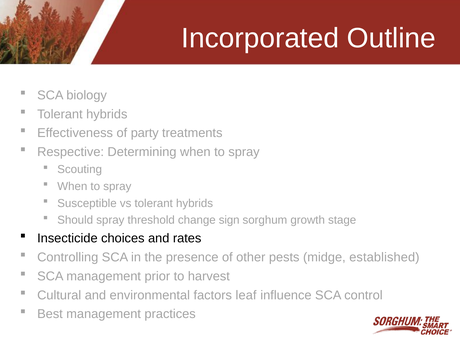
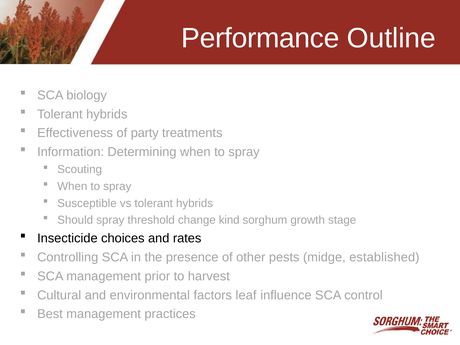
Incorporated: Incorporated -> Performance (260, 38)
Respective: Respective -> Information (71, 152)
sign: sign -> kind (229, 220)
